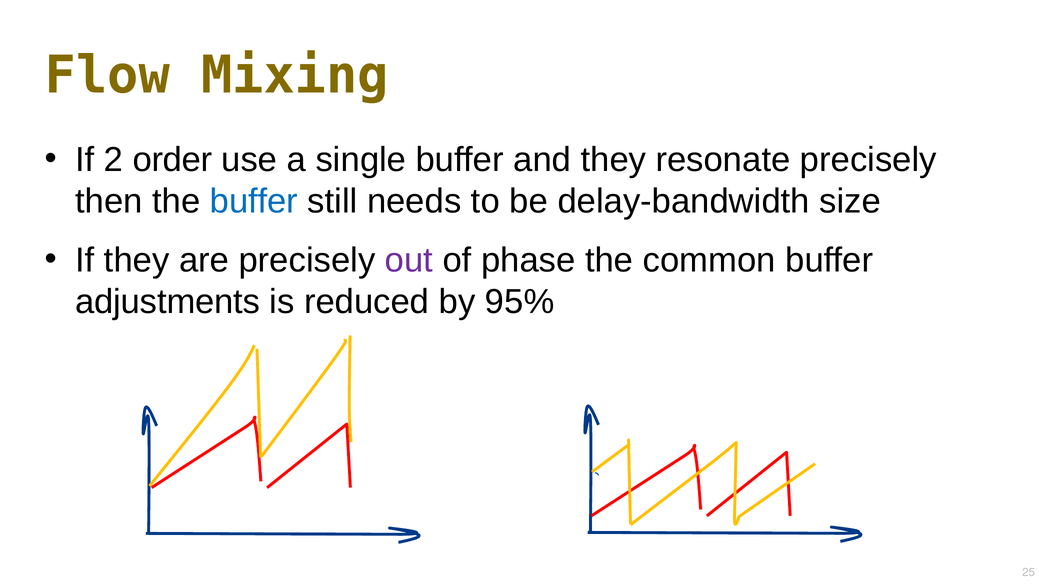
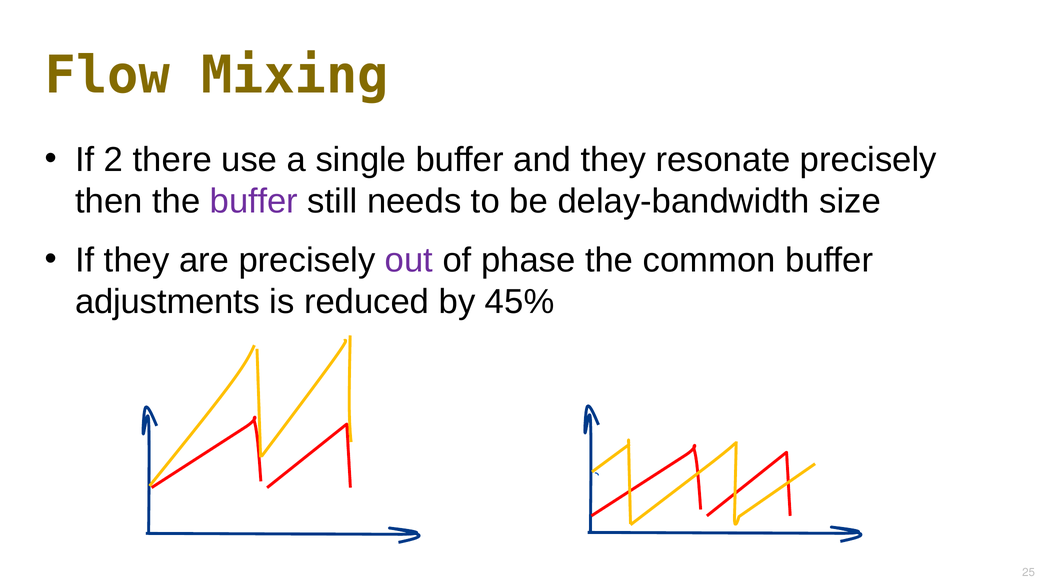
order: order -> there (172, 160)
buffer colour: blue -> purple (254, 201)
95%: 95% -> 45% (520, 302)
